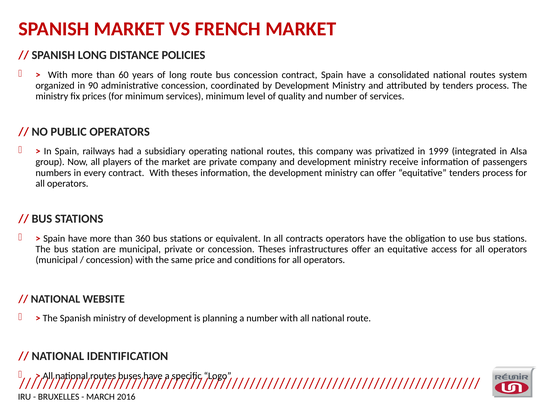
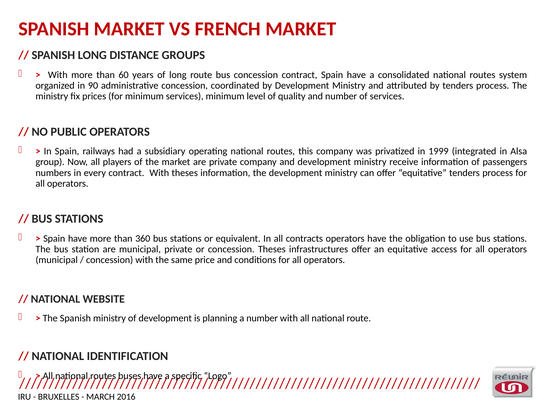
POLICIES: POLICIES -> GROUPS (183, 55)
